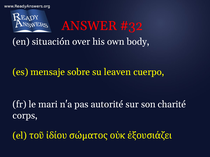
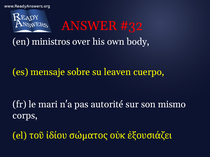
situación: situación -> ministros (51, 42)
charité: charité -> mismo (172, 105)
